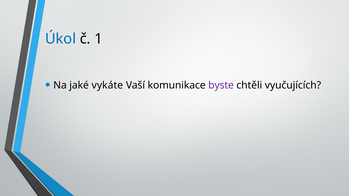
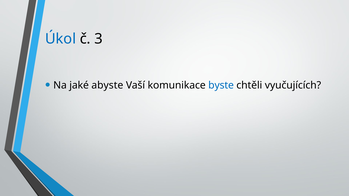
1: 1 -> 3 (99, 39)
vykáte: vykáte -> abyste (107, 85)
byste colour: purple -> blue (221, 85)
